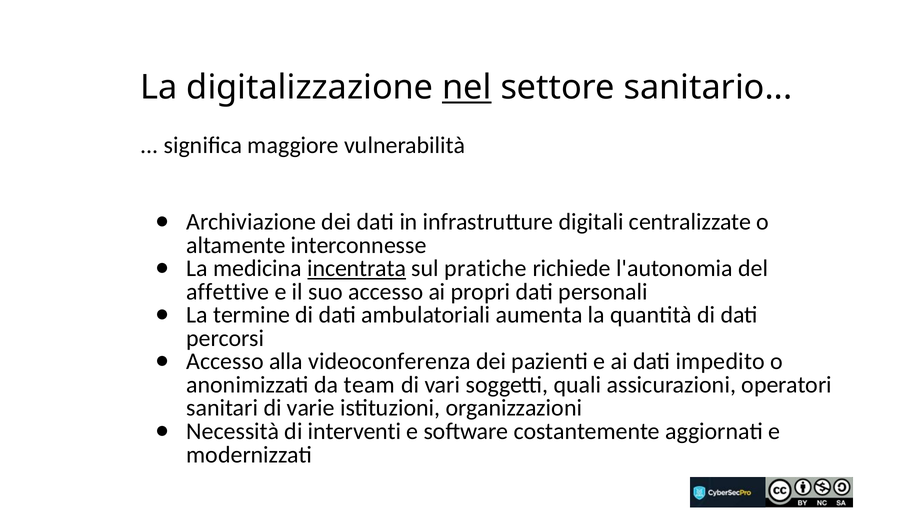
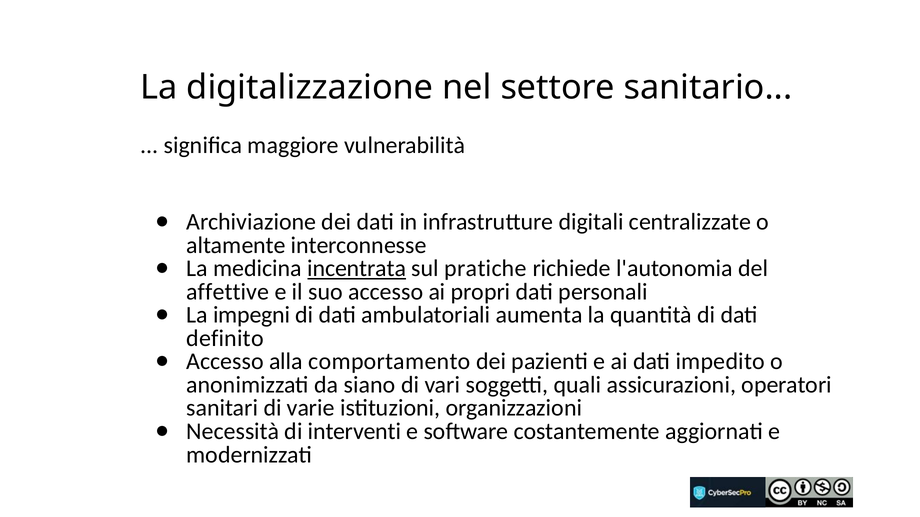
nel underline: present -> none (467, 88)
termine: termine -> impegni (252, 315)
percorsi: percorsi -> definito (225, 339)
videoconferenza: videoconferenza -> comportamento (389, 362)
team: team -> siano (370, 385)
